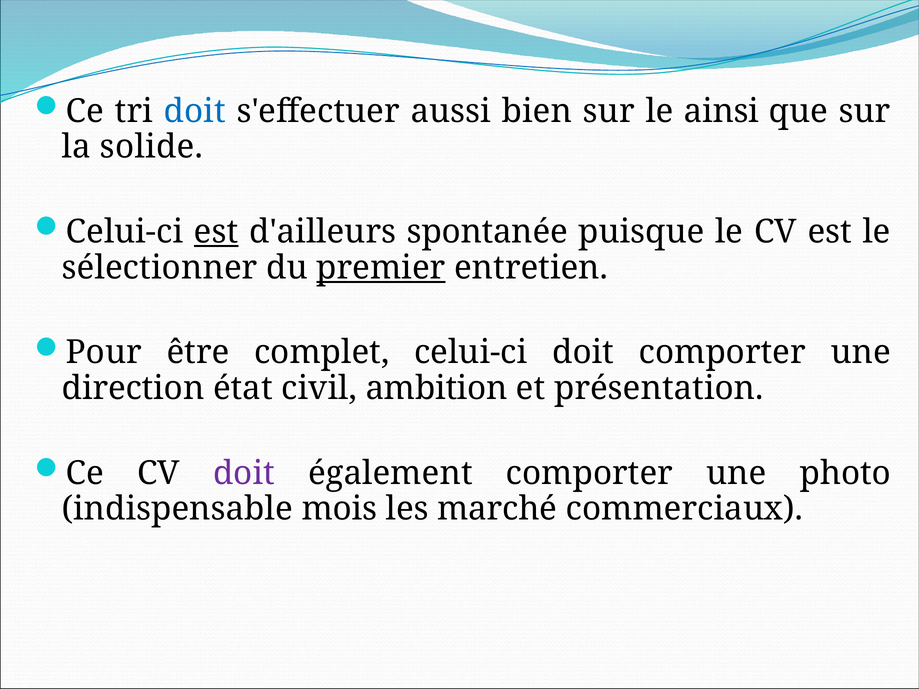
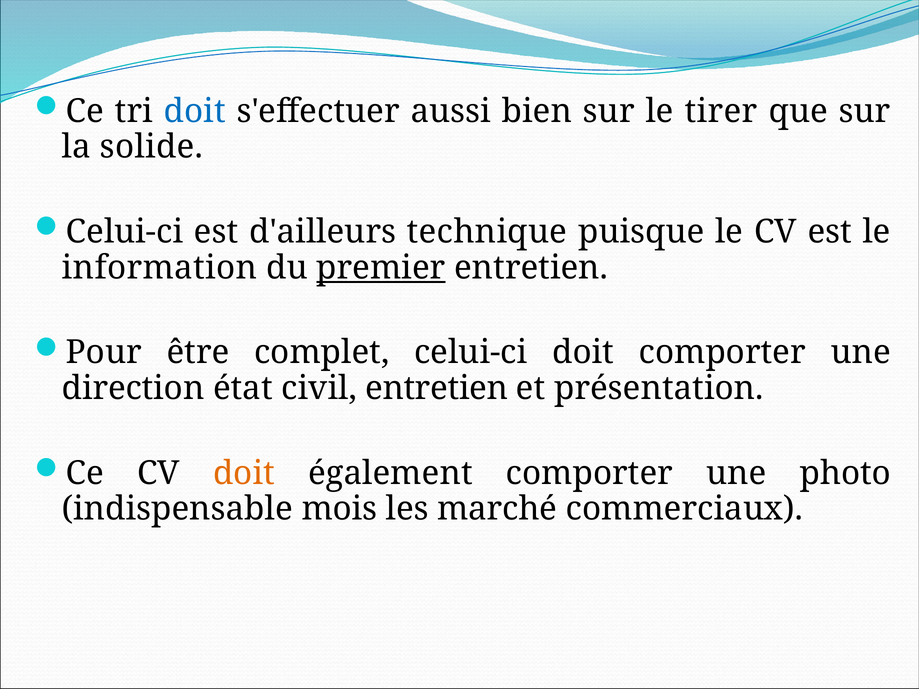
ainsi: ainsi -> tirer (721, 111)
est underline: present -> none (216, 232)
spontanée: spontanée -> technique (487, 232)
sélectionner: sélectionner -> information (160, 268)
civil ambition: ambition -> entretien (437, 388)
doit colour: purple -> orange (244, 473)
